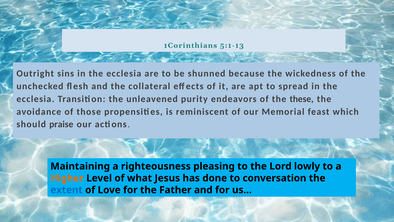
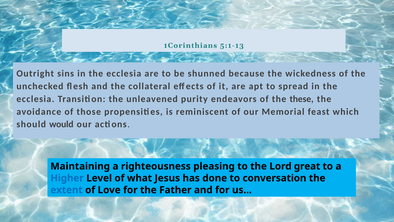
praise: praise -> would (61, 124)
lowly: lowly -> great (307, 166)
Higher colour: orange -> blue (67, 178)
